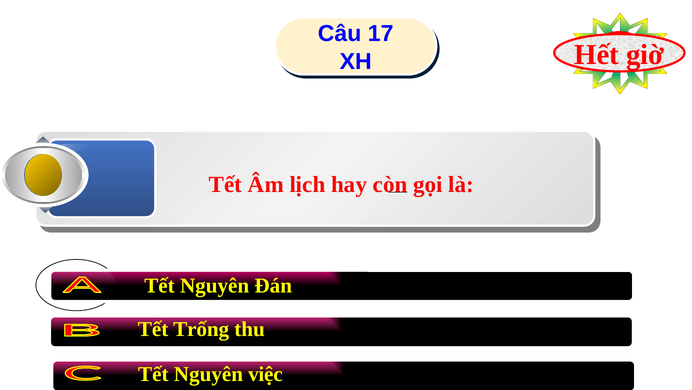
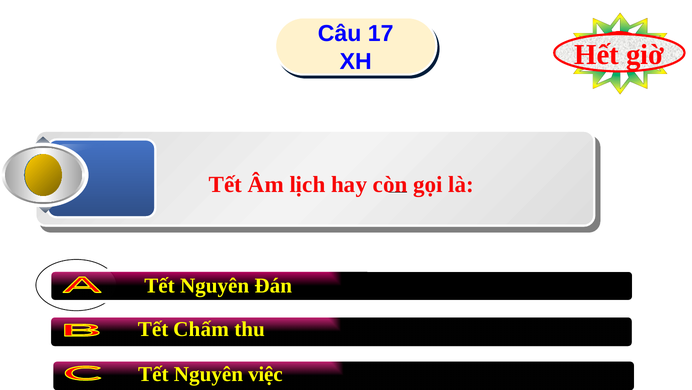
Trống: Trống -> Chấm (201, 329)
